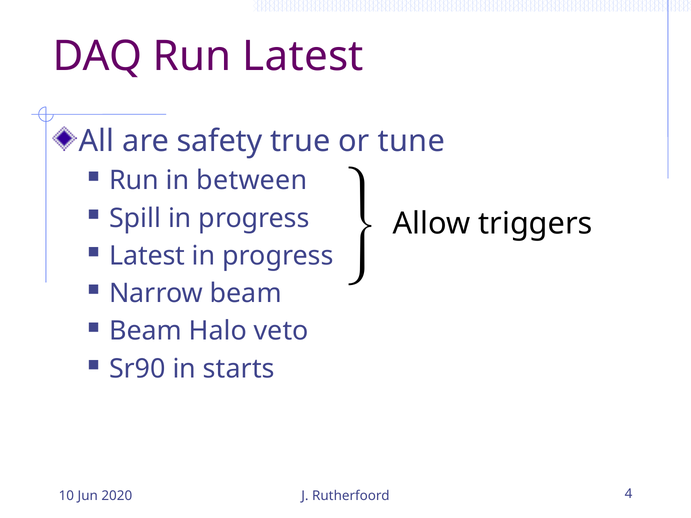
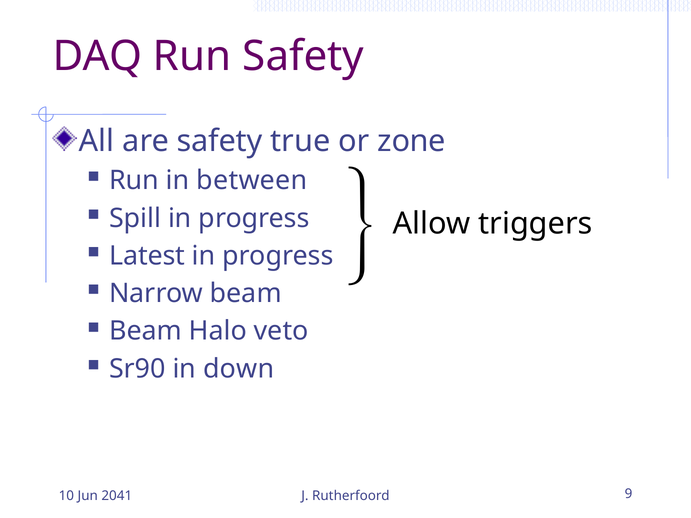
Run Latest: Latest -> Safety (303, 57)
tune: tune -> zone (412, 141)
starts: starts -> down (239, 369)
2020: 2020 -> 2041 (117, 496)
4: 4 -> 9 (629, 494)
